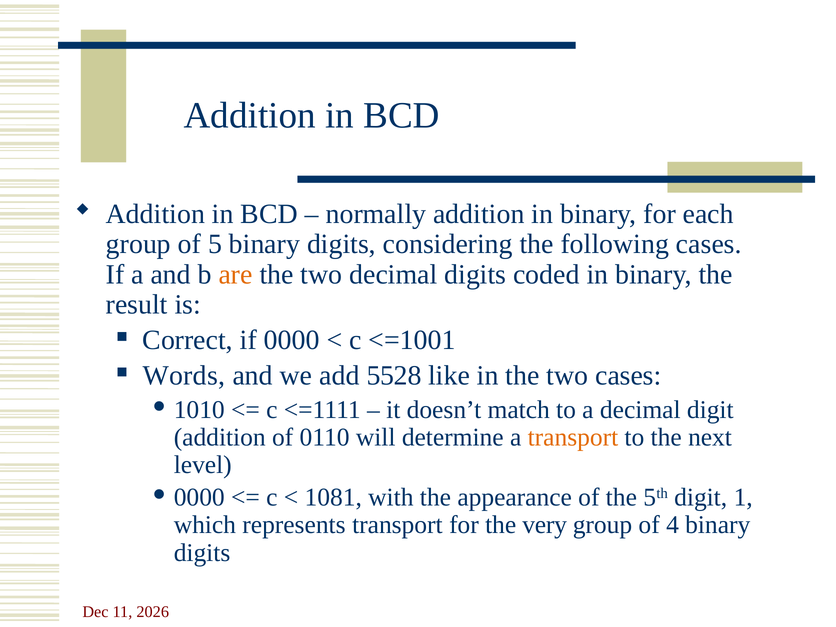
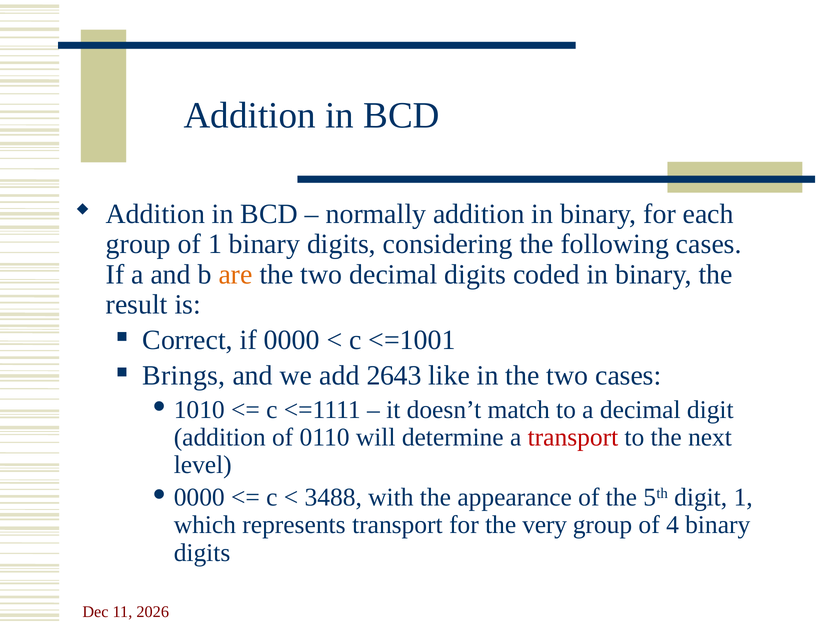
of 5: 5 -> 1 (215, 244)
Words: Words -> Brings (184, 376)
5528: 5528 -> 2643 (394, 376)
transport colour: orange -> red (573, 437)
1081: 1081 -> 3488 (333, 497)
